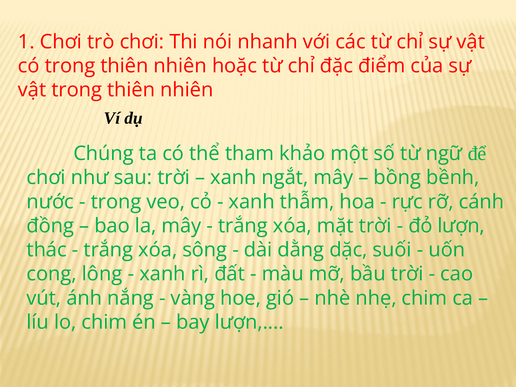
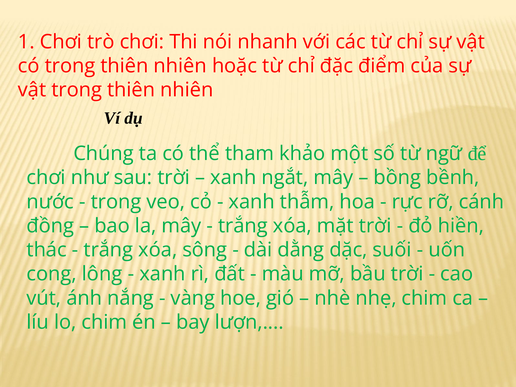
đỏ lượn: lượn -> hiền (461, 226)
